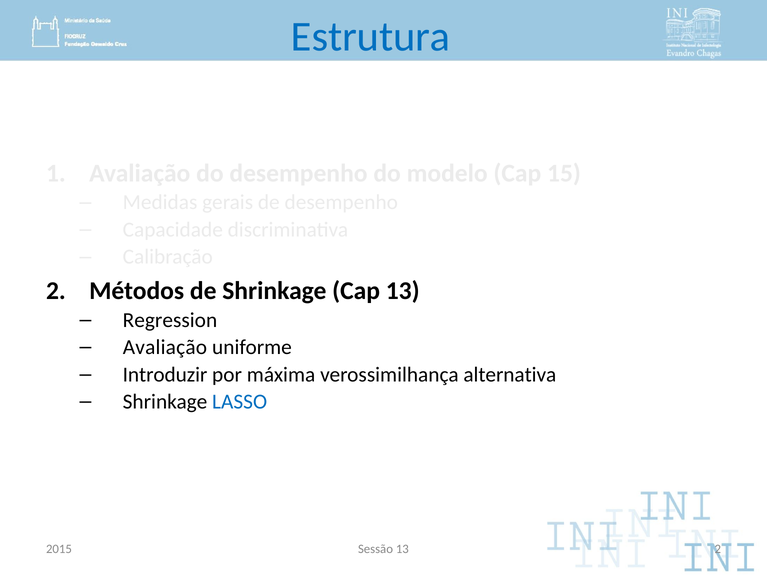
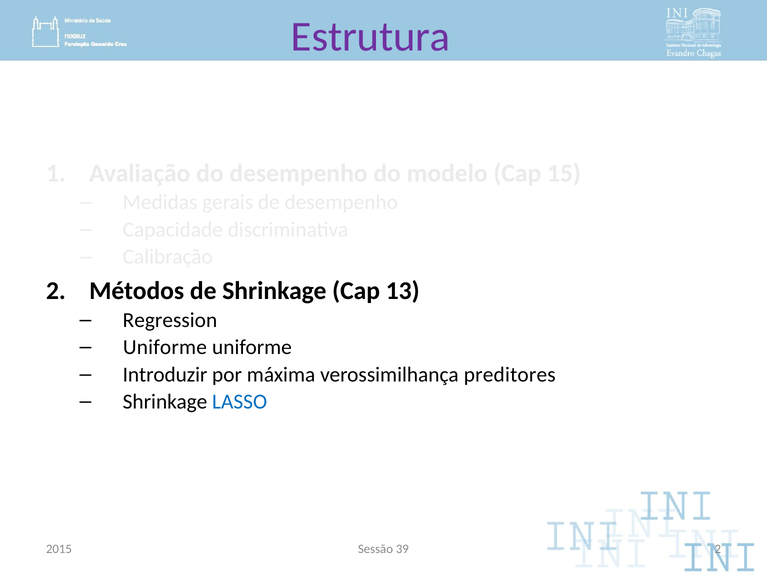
Estrutura colour: blue -> purple (371, 37)
Avaliação: Avaliação -> Uniforme (165, 347)
alternativa: alternativa -> preditores (510, 375)
Sessão 13: 13 -> 39 (402, 549)
